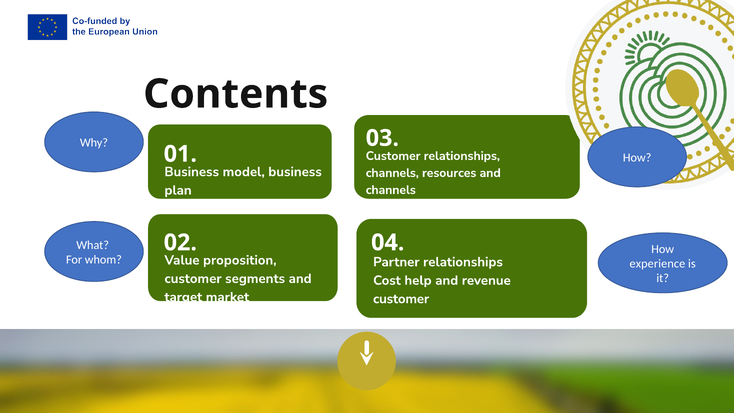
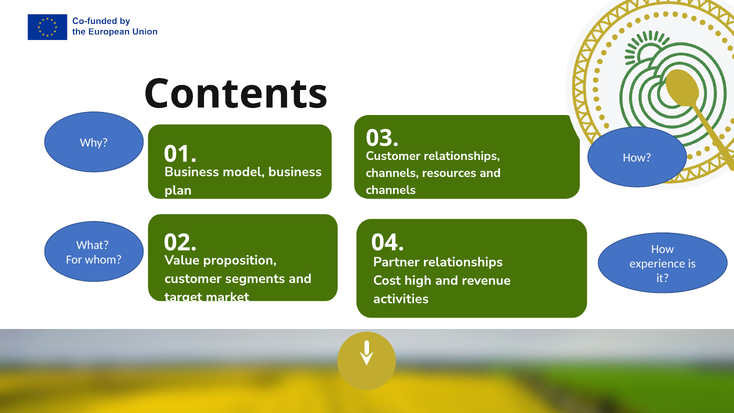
help: help -> high (418, 280)
customer: customer -> activities (401, 299)
